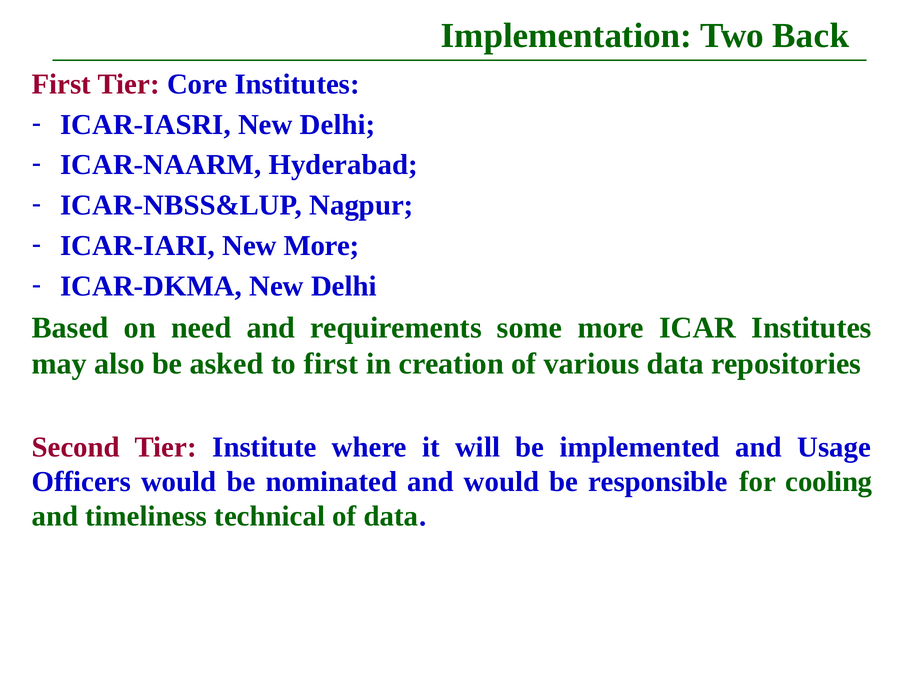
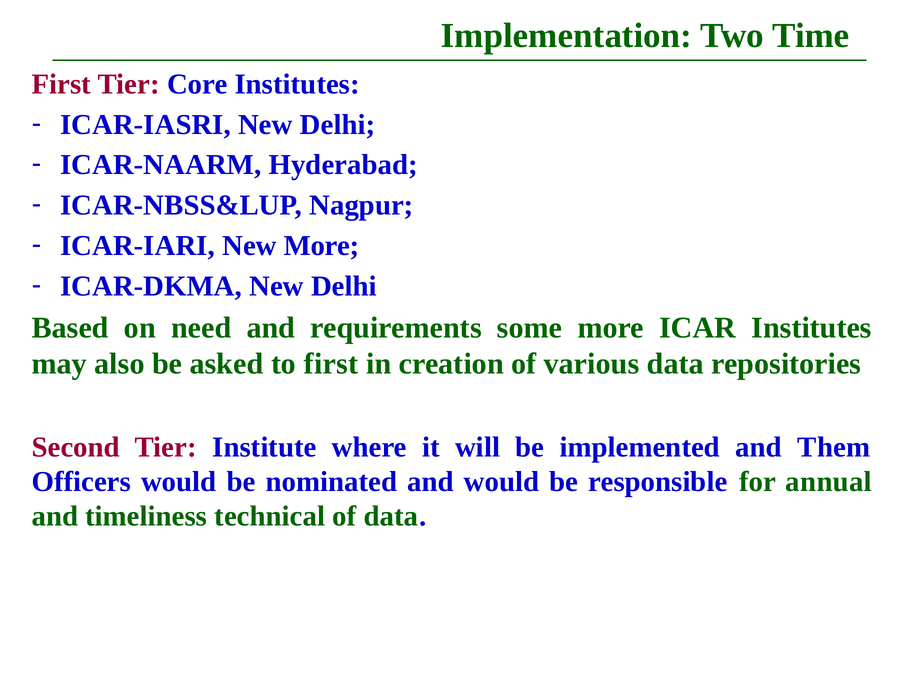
Back: Back -> Time (811, 35)
Usage: Usage -> Them (834, 447)
cooling: cooling -> annual (829, 482)
